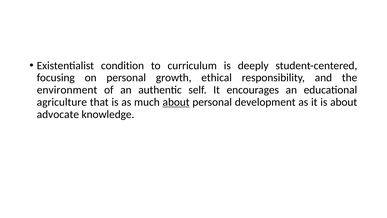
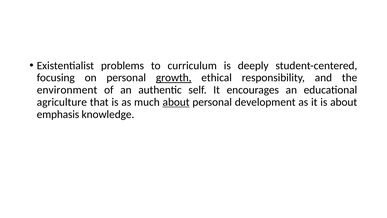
condition: condition -> problems (122, 65)
growth underline: none -> present (174, 78)
advocate: advocate -> emphasis (58, 114)
